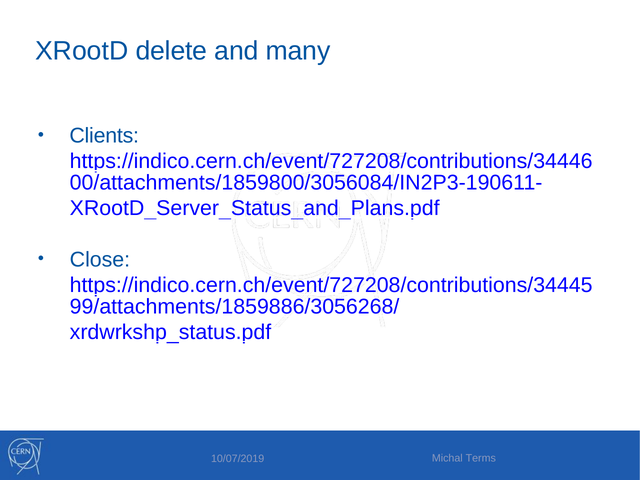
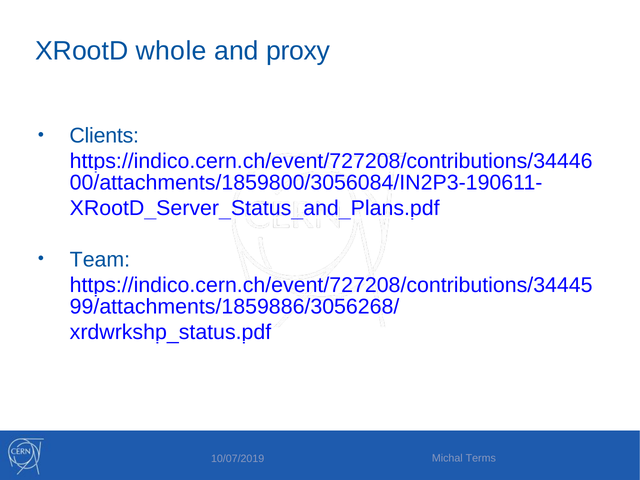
delete: delete -> whole (171, 51)
many: many -> proxy (298, 51)
Close: Close -> Team (100, 260)
